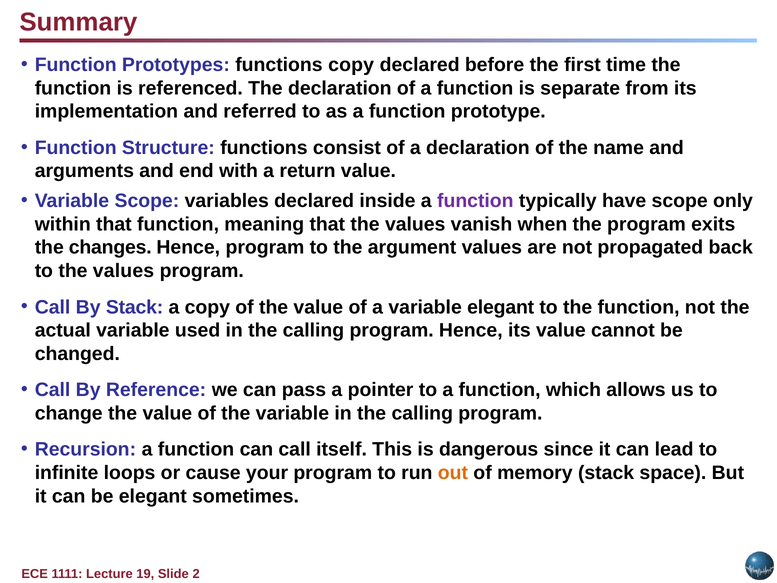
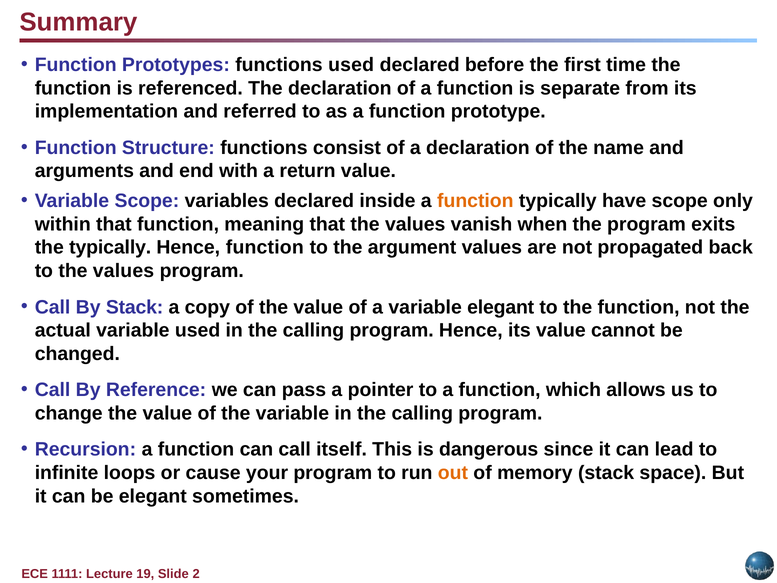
functions copy: copy -> used (351, 65)
function colour: purple -> orange (475, 201)
the changes: changes -> typically (110, 247)
Hence program: program -> function (265, 247)
